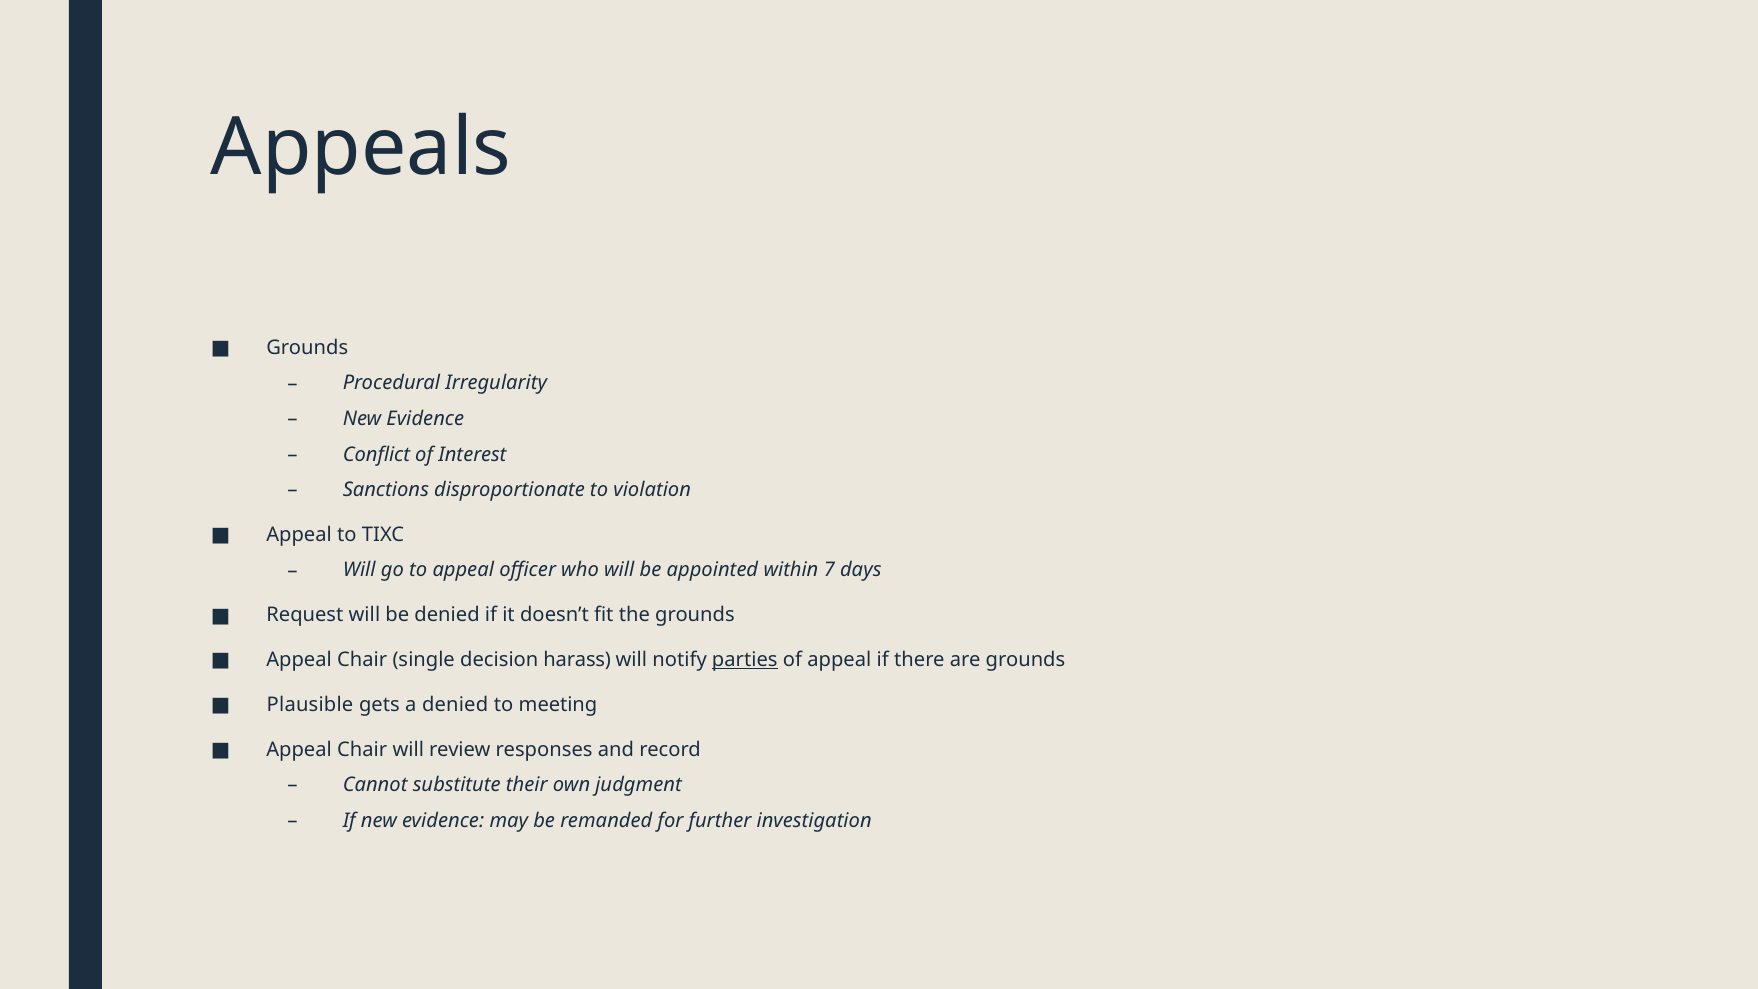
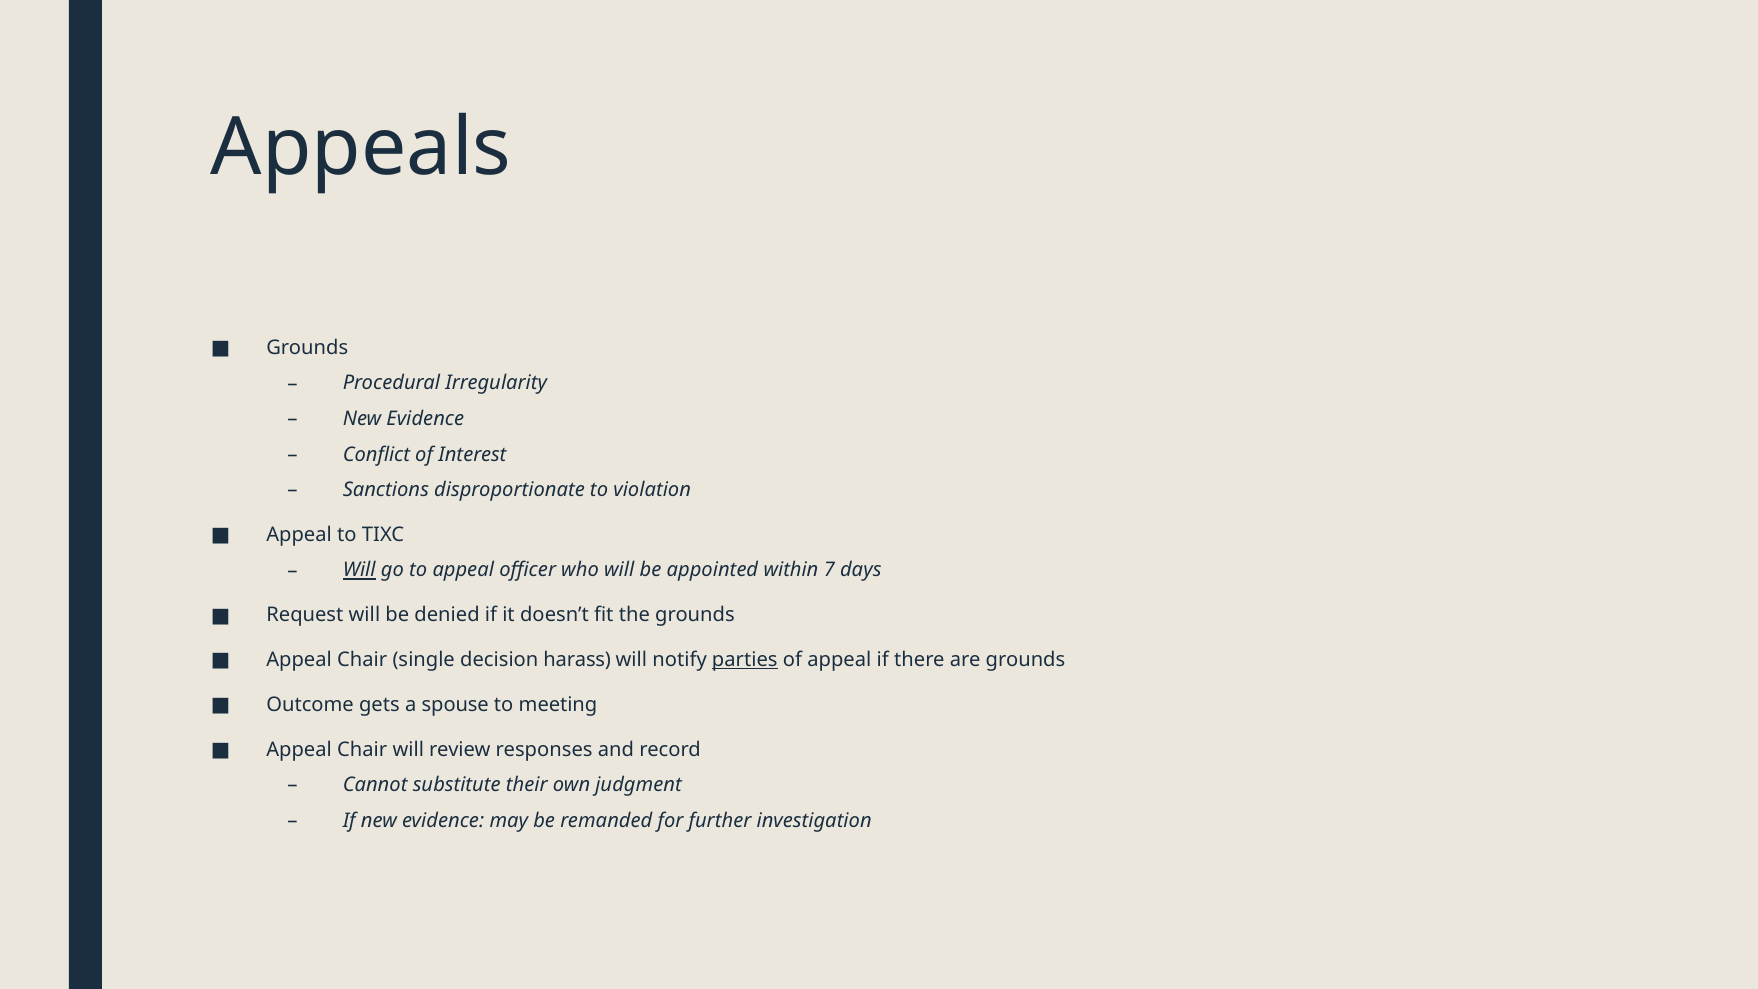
Will underline: none -> present (359, 570)
Plausible: Plausible -> Outcome (310, 705)
a denied: denied -> spouse (455, 705)
